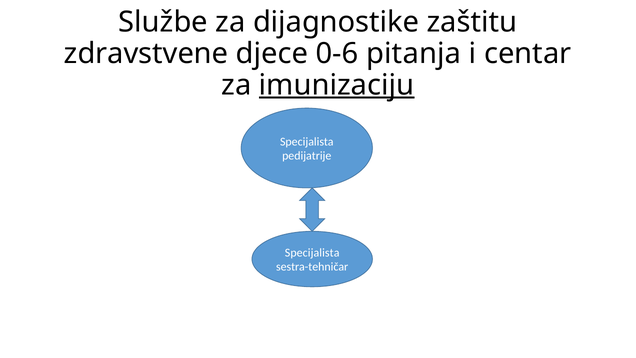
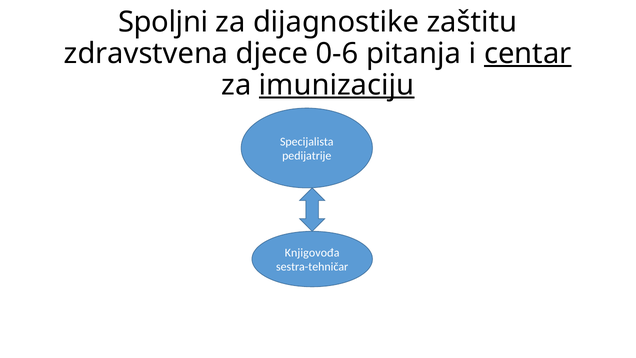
Službe: Službe -> Spoljni (163, 22)
zdravstvene: zdravstvene -> zdravstvena (146, 53)
centar underline: none -> present (528, 53)
Specijalista: Specijalista -> Knjigovođa (312, 253)
